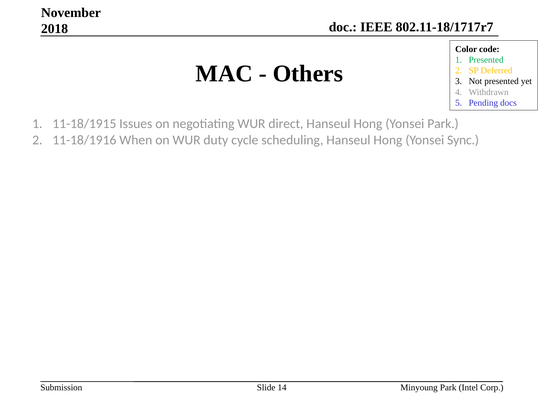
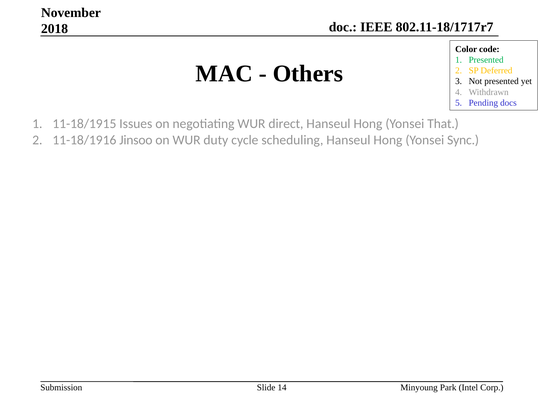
Yonsei Park: Park -> That (443, 124)
When: When -> Jinsoo (136, 140)
